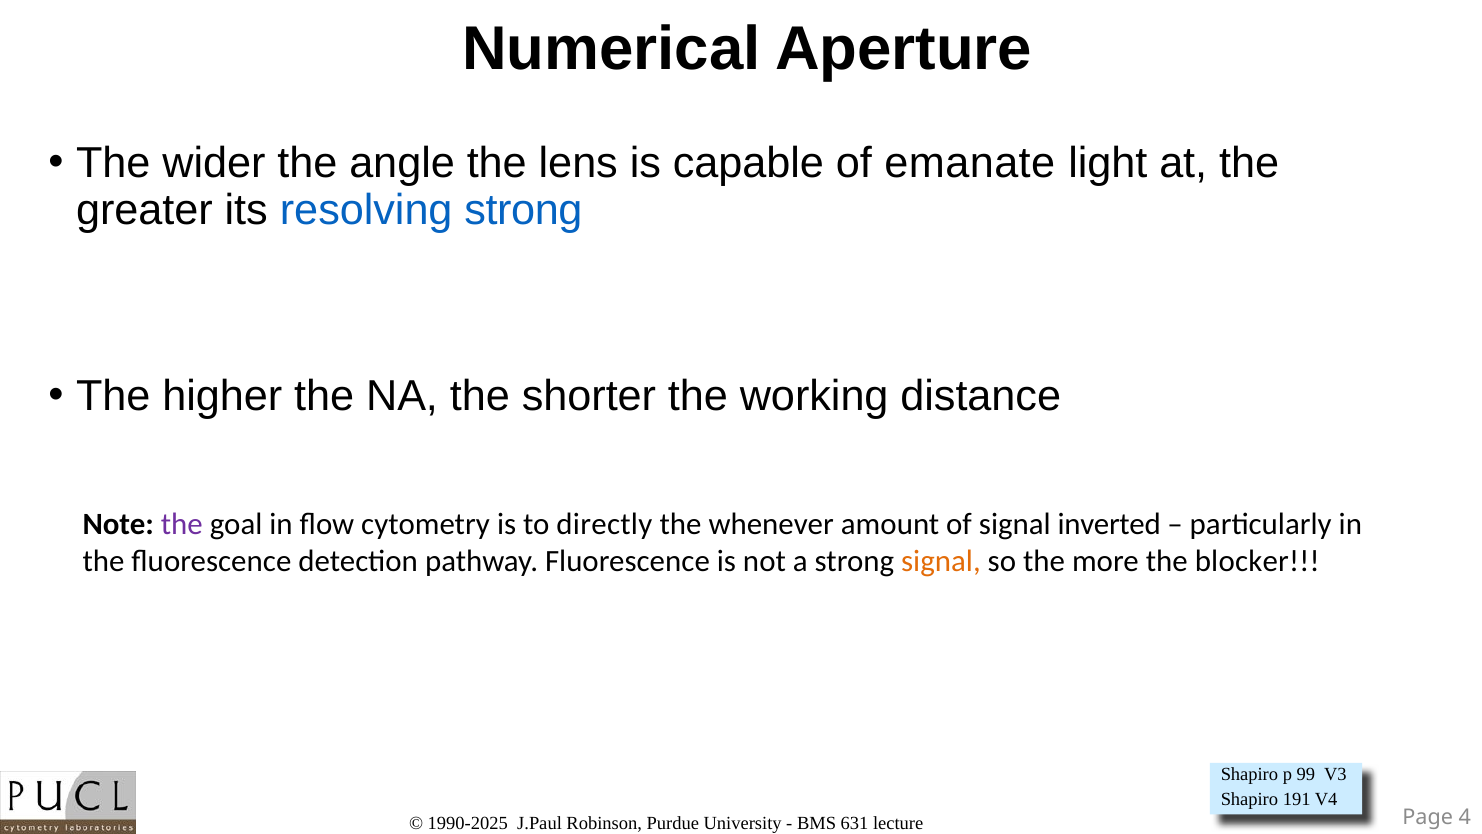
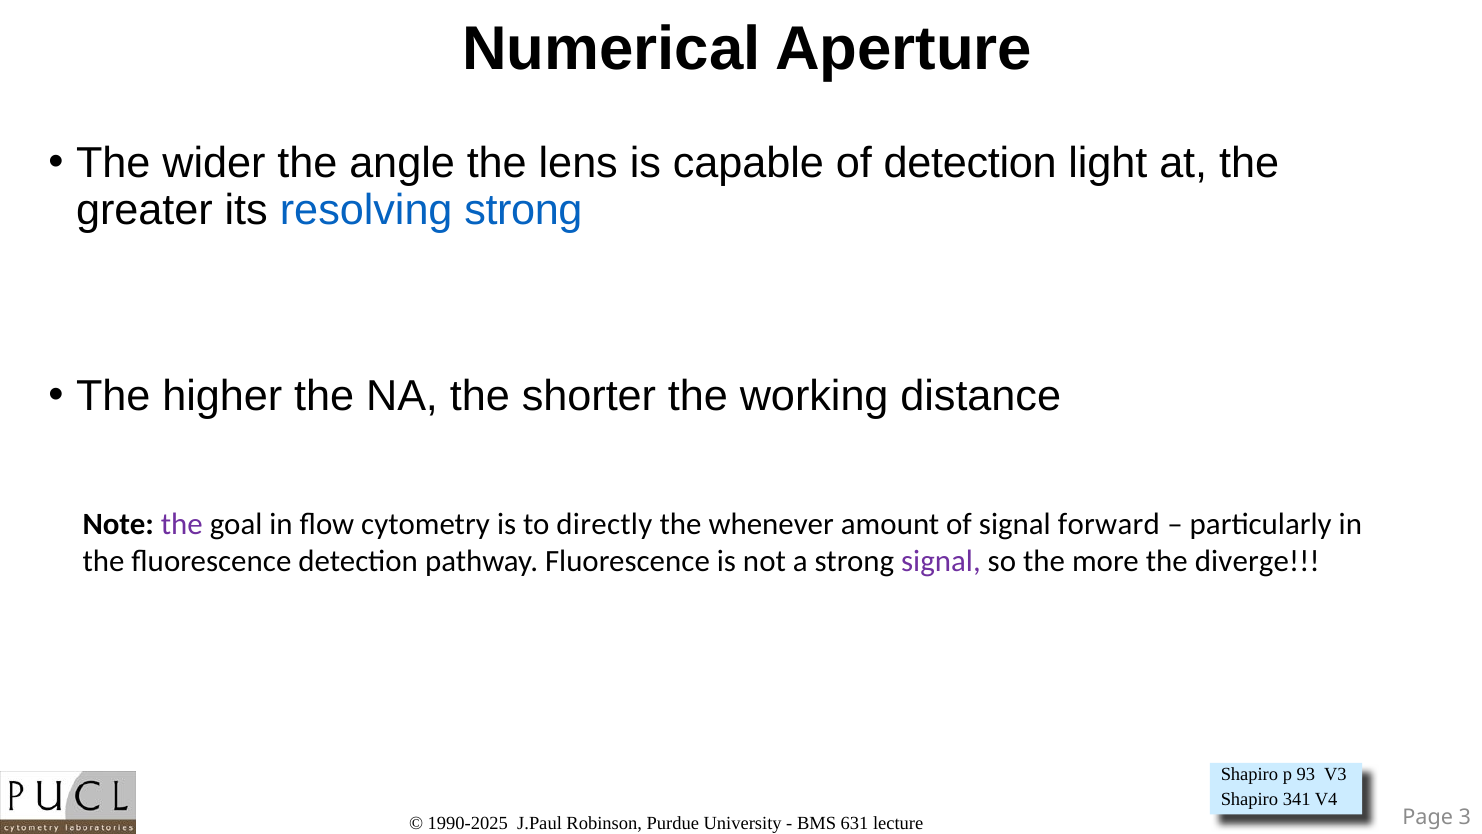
of emanate: emanate -> detection (970, 163)
inverted: inverted -> forward (1109, 524)
signal colour: orange -> purple (941, 561)
blocker: blocker -> diverge (1257, 561)
99: 99 -> 93 (1306, 774)
191: 191 -> 341 (1297, 799)
4: 4 -> 3 (1465, 817)
